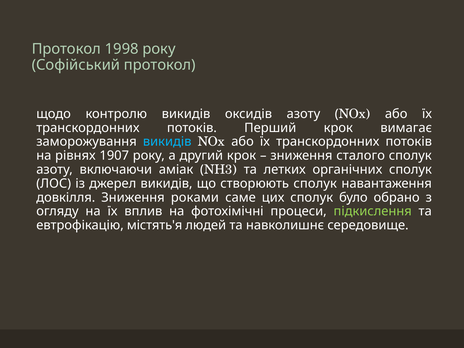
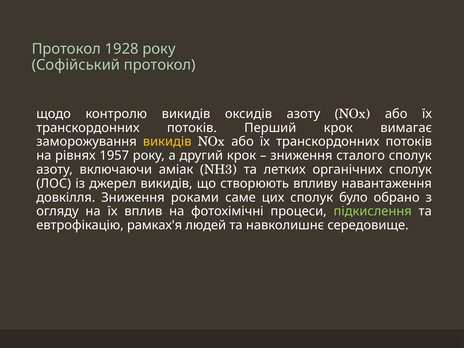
1998: 1998 -> 1928 (122, 49)
викидів colour: light blue -> yellow (167, 142)
1907: 1907 -> 1957 (114, 156)
створюють сполук: сполук -> впливу (315, 183)
містять'я: містять'я -> рамках'я (155, 225)
